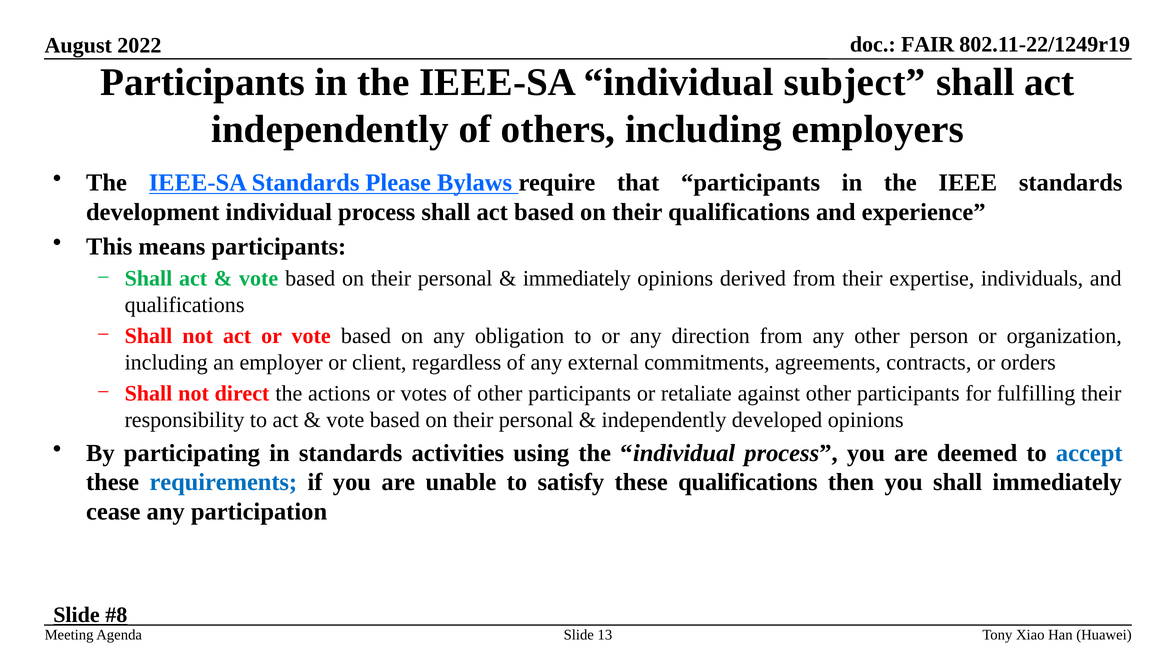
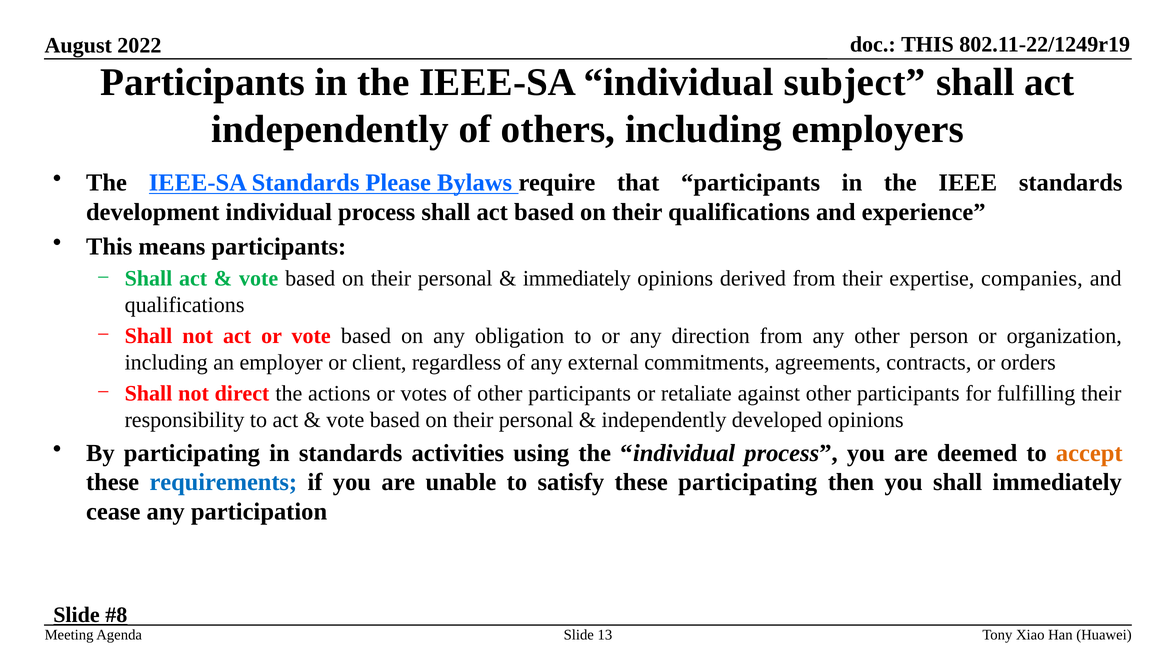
FAIR: FAIR -> THIS (928, 44)
individuals: individuals -> companies (1032, 278)
accept colour: blue -> orange (1089, 453)
these qualifications: qualifications -> participating (748, 482)
